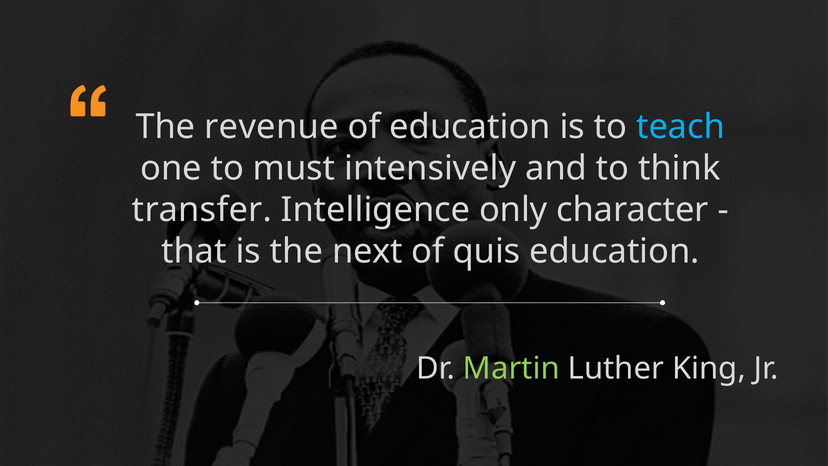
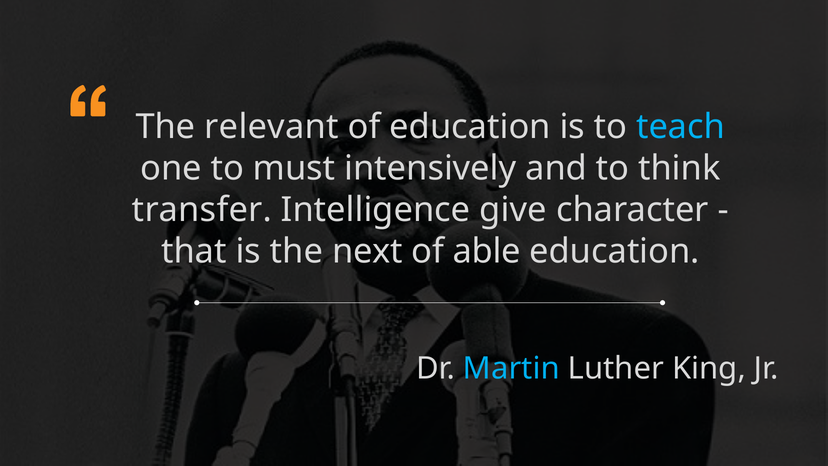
revenue: revenue -> relevant (272, 127)
only: only -> give (513, 210)
quis: quis -> able (487, 251)
Martin colour: light green -> light blue (511, 368)
